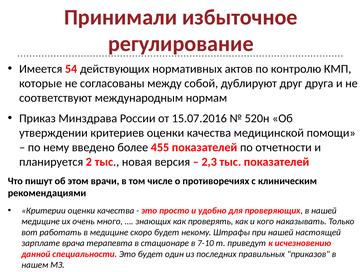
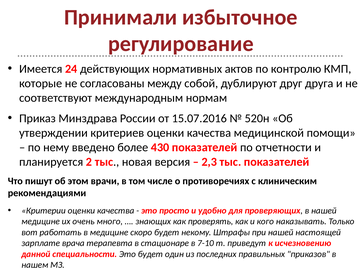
54: 54 -> 24 (71, 69)
455: 455 -> 430 (160, 147)
